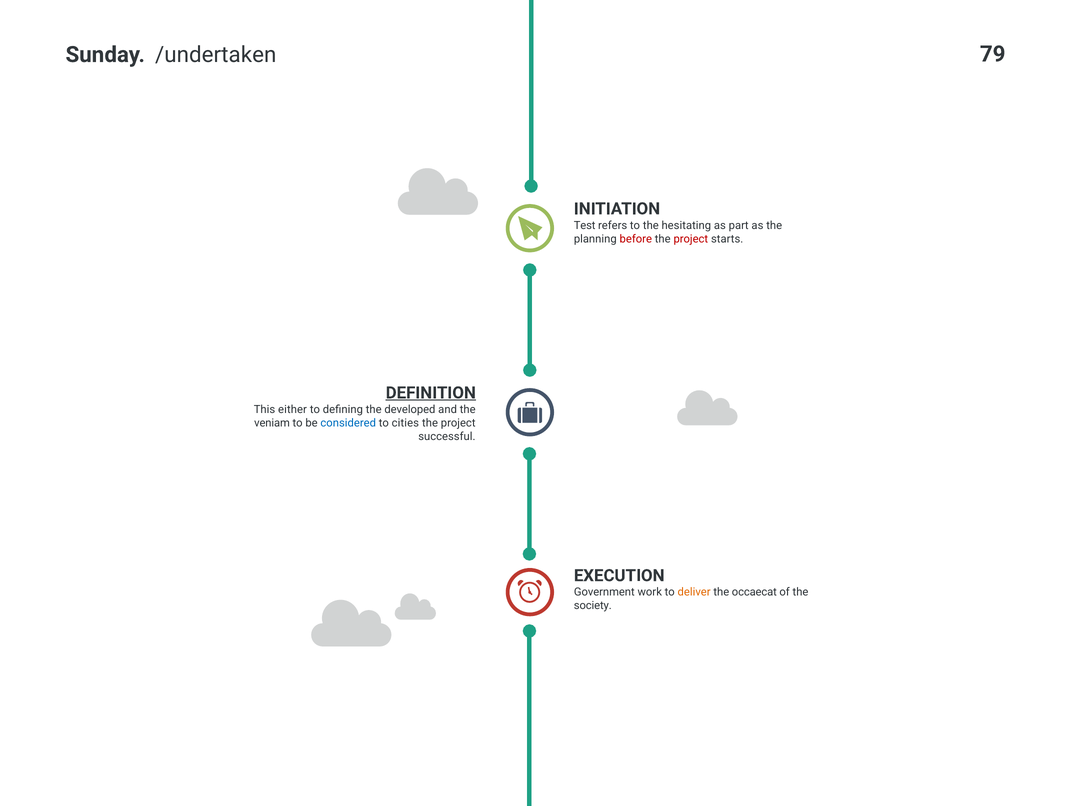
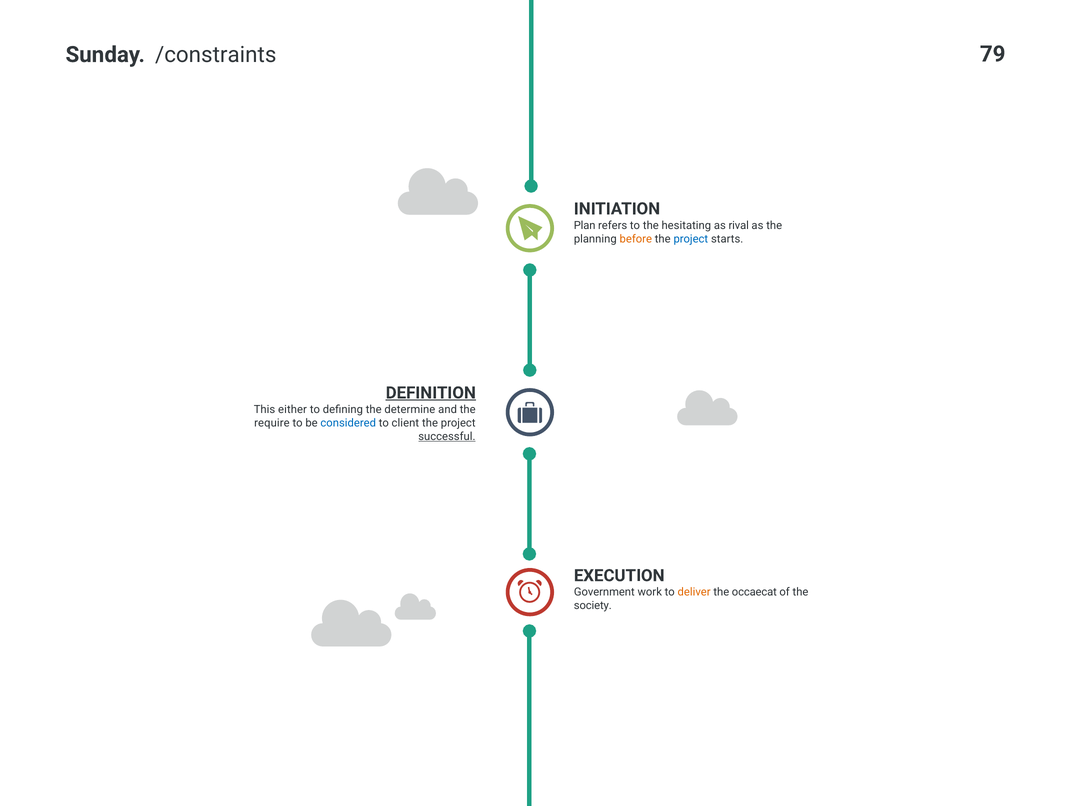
/undertaken: /undertaken -> /constraints (216, 55)
Test: Test -> Plan (585, 225)
part: part -> rival (739, 225)
before colour: red -> orange (636, 239)
project colour: red -> blue (691, 239)
developed: developed -> determine (410, 410)
veniam: veniam -> require (272, 423)
cities: cities -> client (405, 423)
successful underline: none -> present (447, 437)
